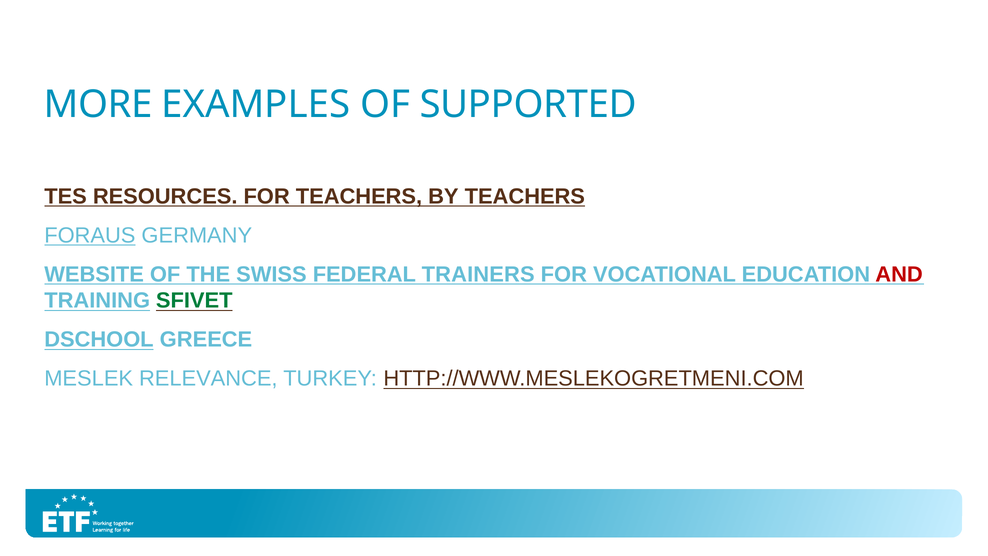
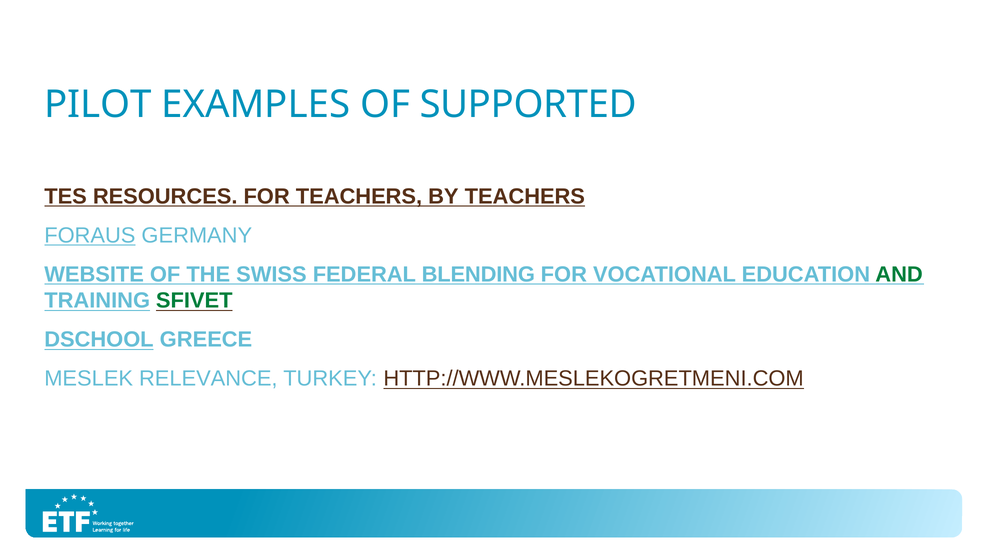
MORE: MORE -> PILOT (98, 105)
TRAINERS: TRAINERS -> BLENDING (478, 274)
AND colour: red -> green (899, 274)
